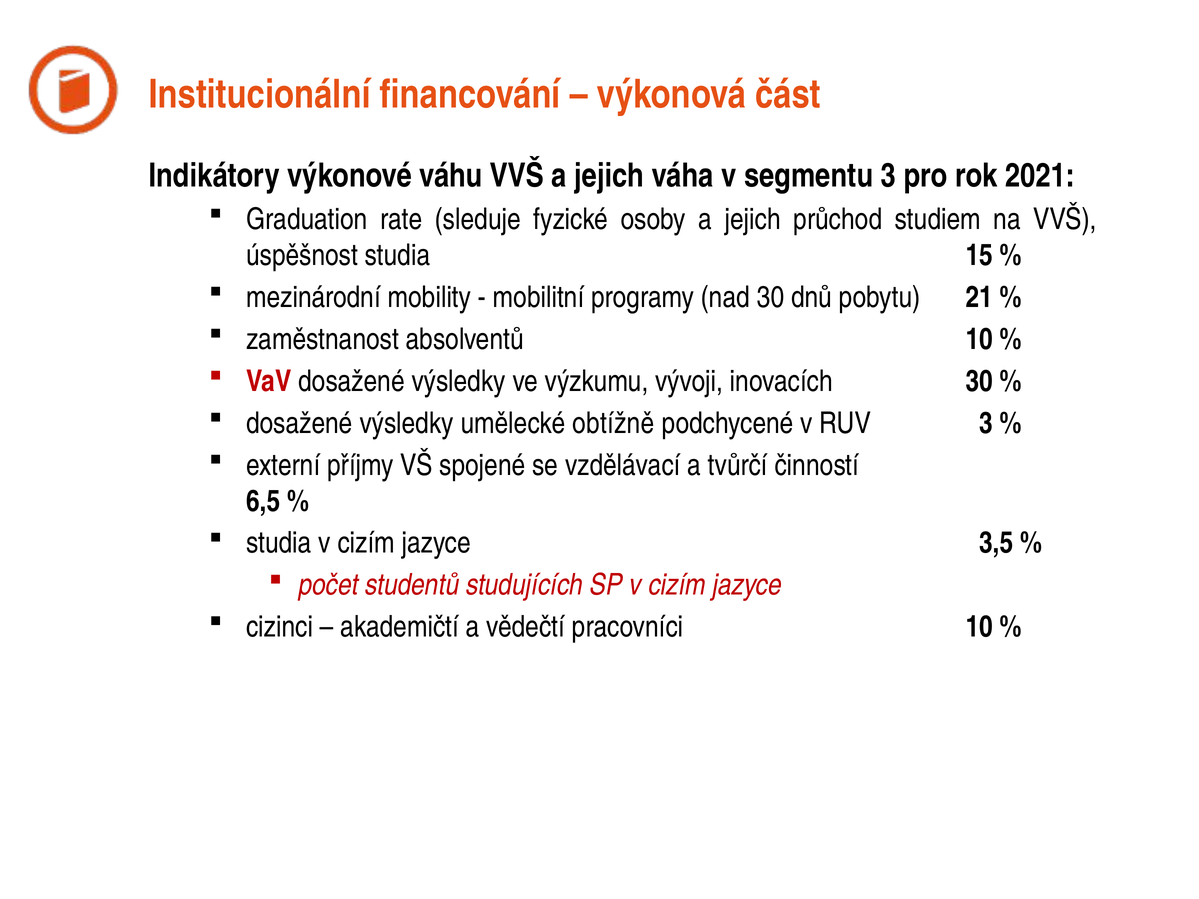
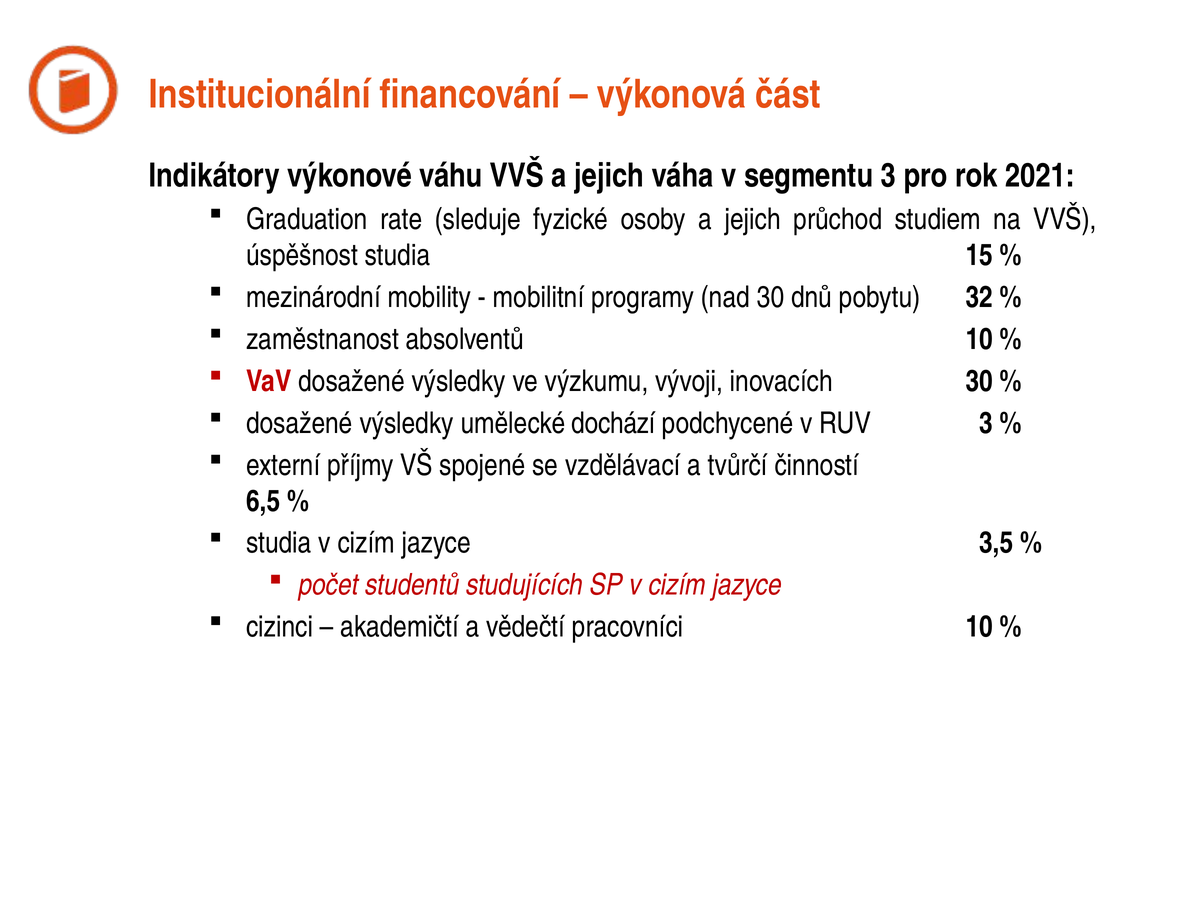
21: 21 -> 32 (979, 297)
obtížně: obtížně -> dochází (614, 423)
